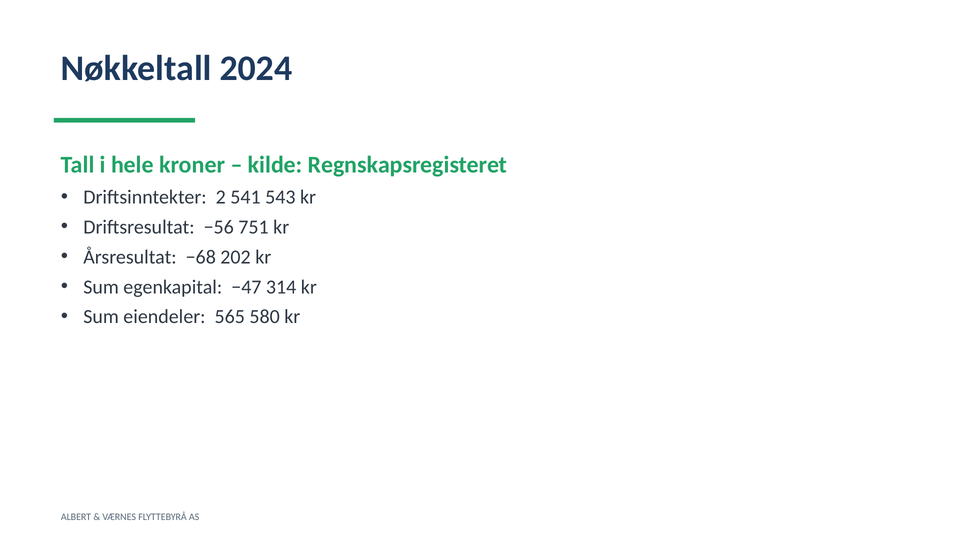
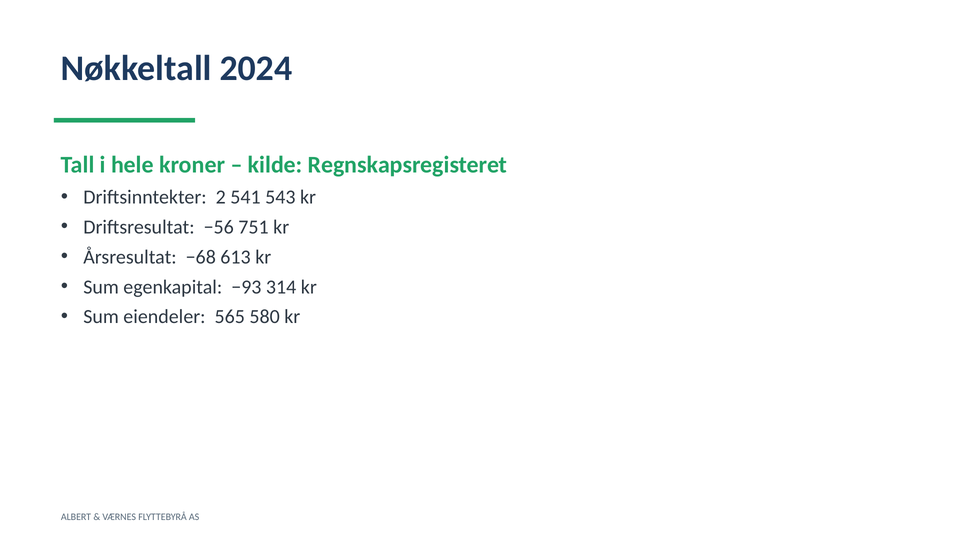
202: 202 -> 613 (236, 257)
−47: −47 -> −93 (246, 287)
